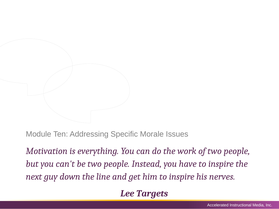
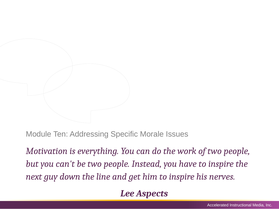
Targets: Targets -> Aspects (152, 194)
